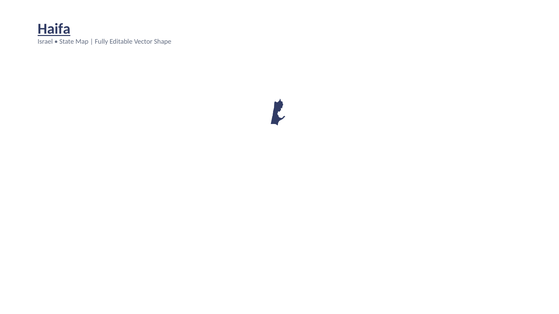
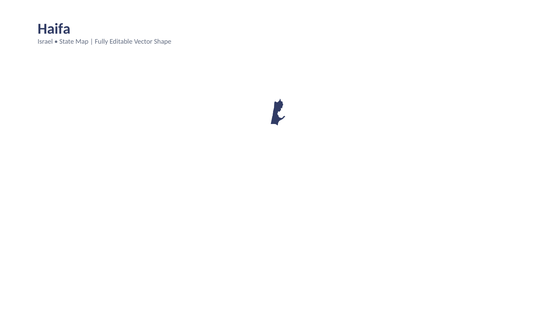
Haifa underline: present -> none (54, 29)
